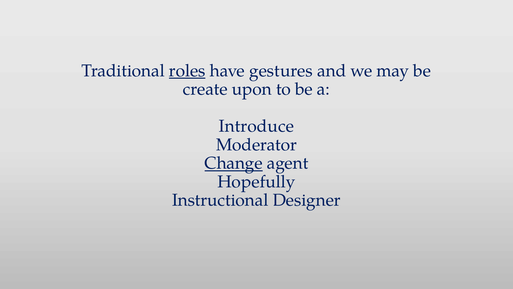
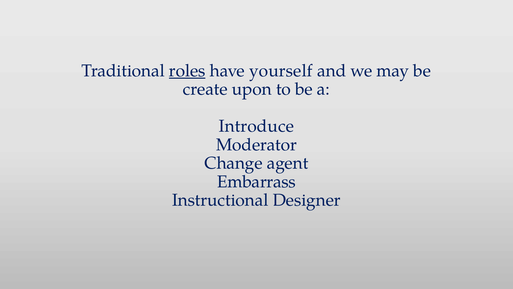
gestures: gestures -> yourself (281, 71)
Change underline: present -> none (234, 163)
Hopefully: Hopefully -> Embarrass (257, 182)
